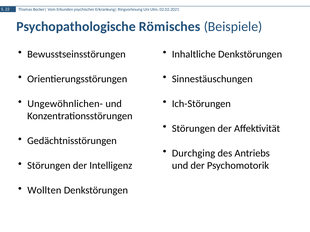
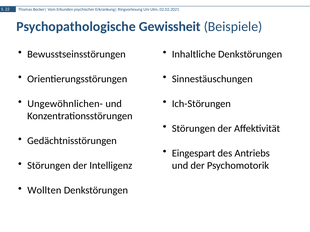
Römisches: Römisches -> Gewissheit (170, 27)
Durchging: Durchging -> Eingespart (194, 154)
